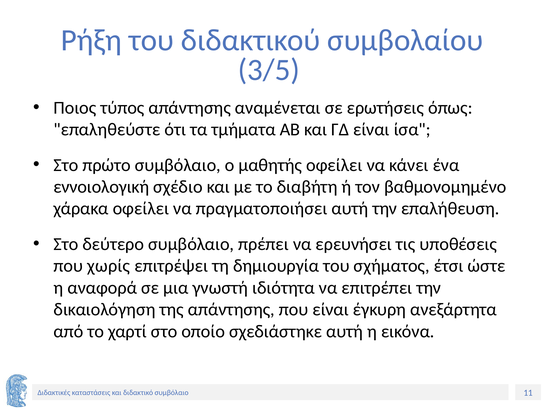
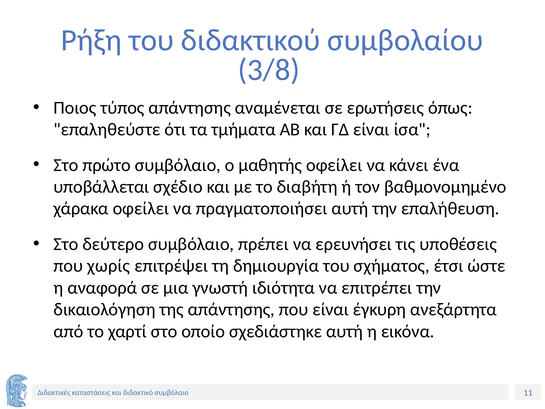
3/5: 3/5 -> 3/8 (269, 70)
εννοιολογική: εννοιολογική -> υποβάλλεται (101, 187)
